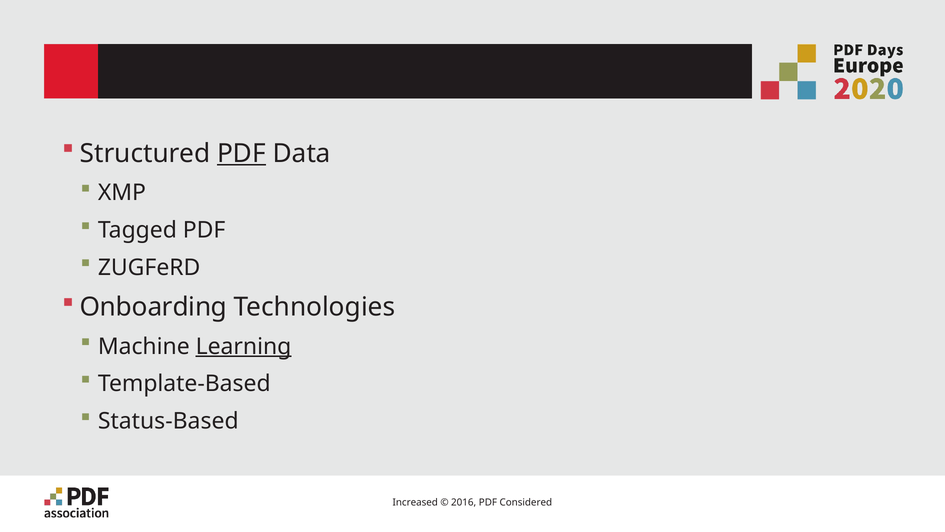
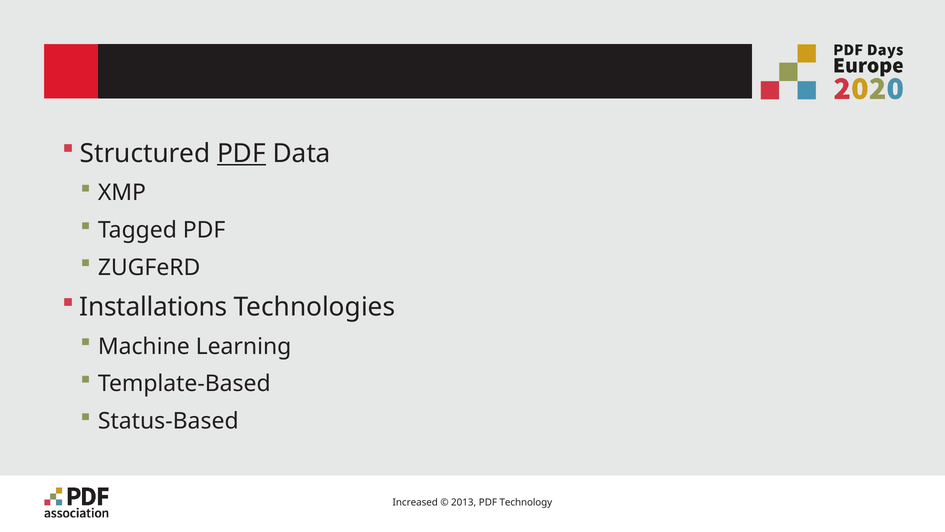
Onboarding: Onboarding -> Installations (153, 307)
Learning underline: present -> none (244, 346)
2016: 2016 -> 2013 (464, 502)
Considered: Considered -> Technology (526, 502)
